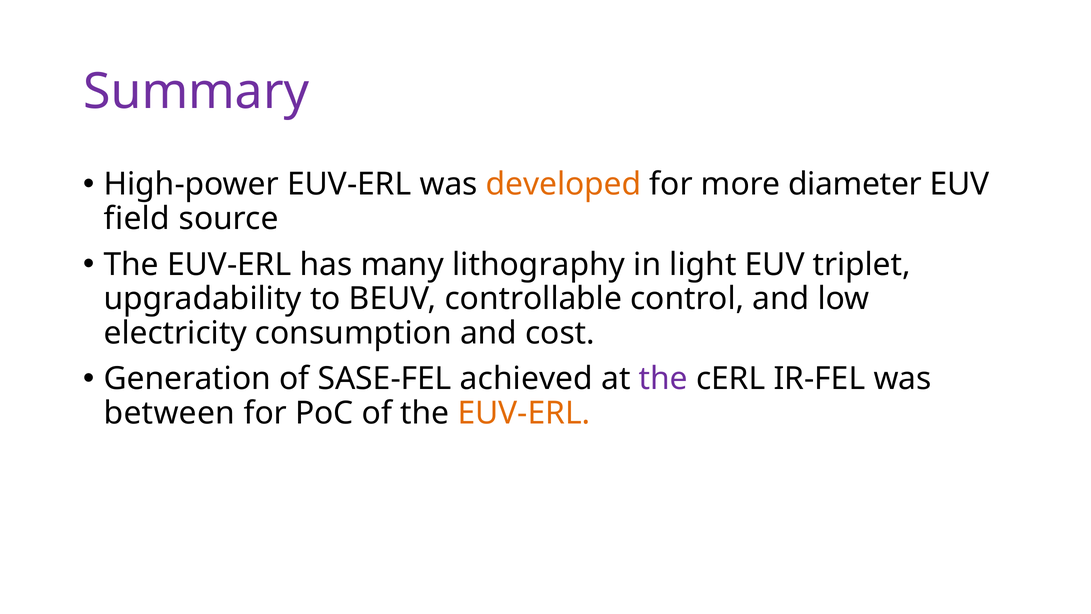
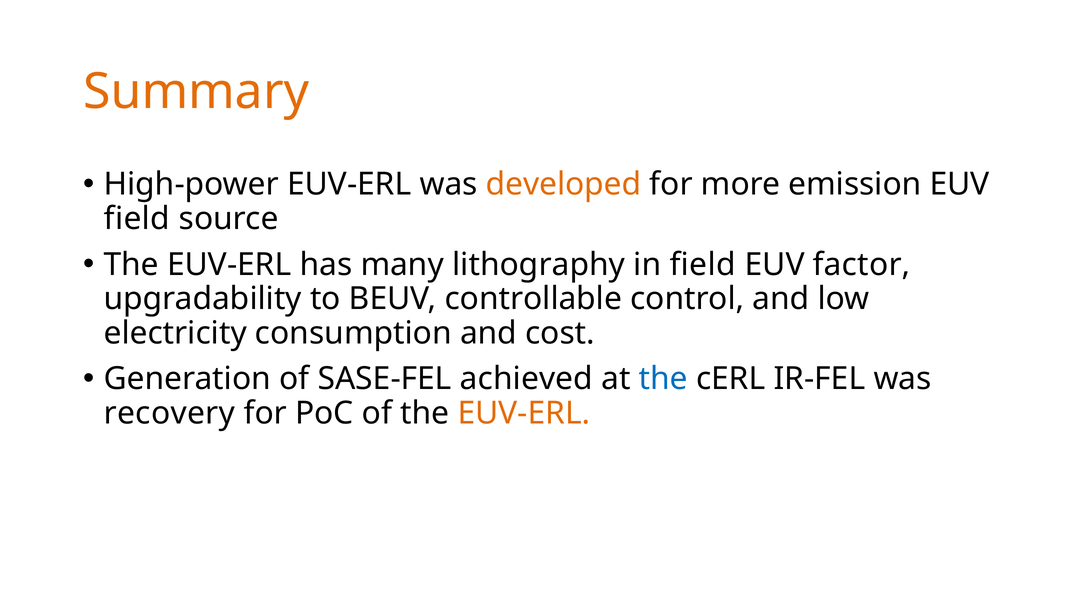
Summary colour: purple -> orange (196, 92)
diameter: diameter -> emission (855, 184)
in light: light -> field (703, 264)
triplet: triplet -> factor (862, 264)
the colour: purple -> blue (663, 379)
between: between -> recovery (169, 413)
